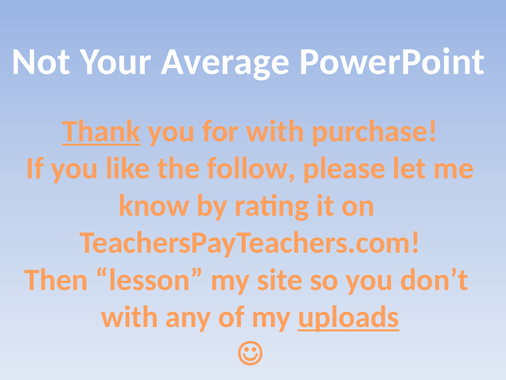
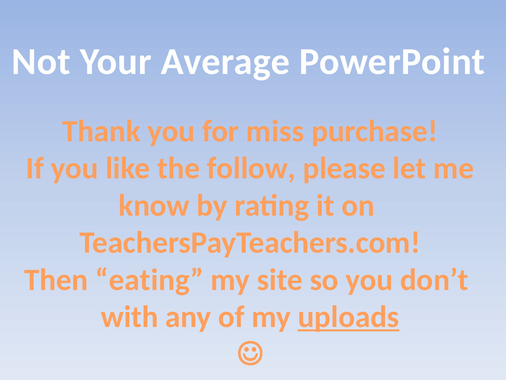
Thank underline: present -> none (101, 131)
for with: with -> miss (275, 131)
lesson: lesson -> eating (149, 279)
